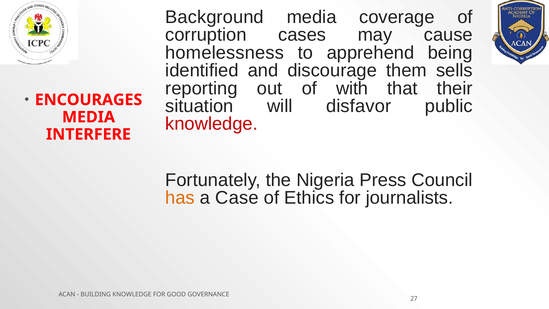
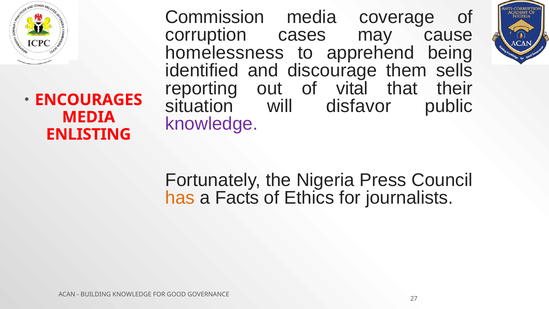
Background: Background -> Commission (215, 17)
with: with -> vital (352, 88)
knowledge colour: red -> purple (212, 124)
INTERFERE: INTERFERE -> ENLISTING (89, 134)
Case: Case -> Facts (237, 198)
